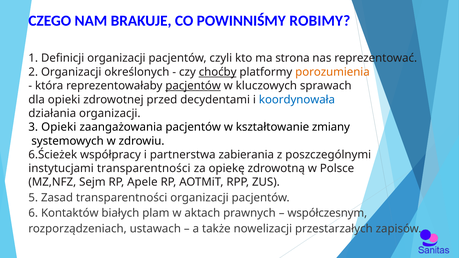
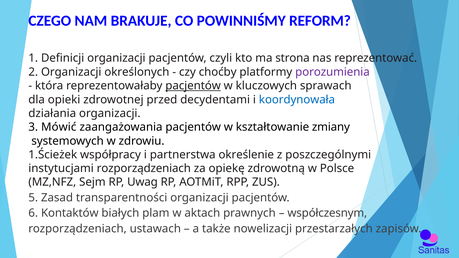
ROBIMY: ROBIMY -> REFORM (320, 21)
choćby underline: present -> none (218, 72)
porozumienia colour: orange -> purple (332, 72)
3 Opieki: Opieki -> Mówić (59, 127)
6.Ścieżek: 6.Ścieżek -> 1.Ścieżek (53, 155)
zabierania: zabierania -> określenie (246, 155)
instytucjami transparentności: transparentności -> rozporządzeniach (144, 169)
Apele: Apele -> Uwag (142, 182)
